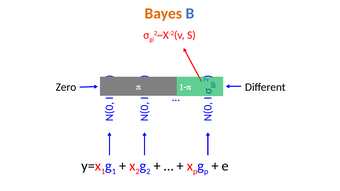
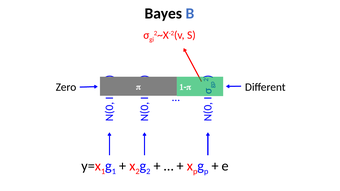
Bayes colour: orange -> black (163, 13)
